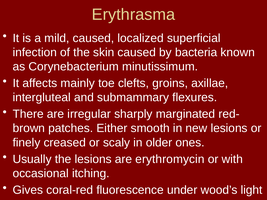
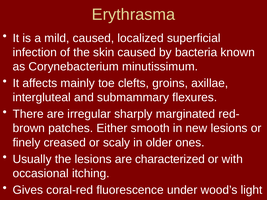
erythromycin: erythromycin -> characterized (170, 159)
